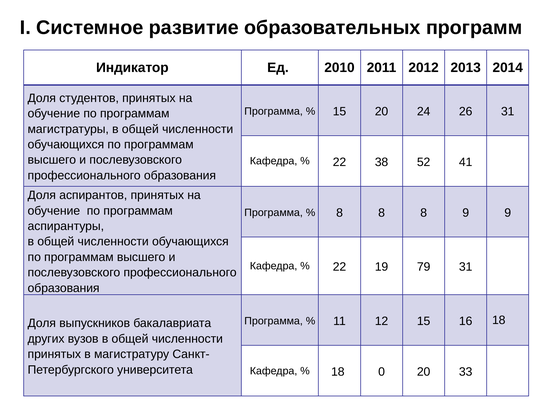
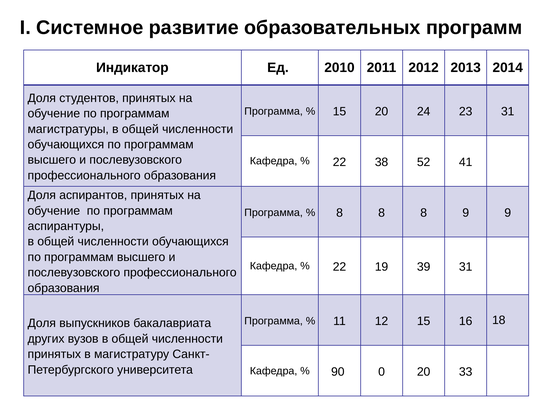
26: 26 -> 23 (466, 111)
79: 79 -> 39 (424, 267)
18: 18 -> 90 (338, 372)
